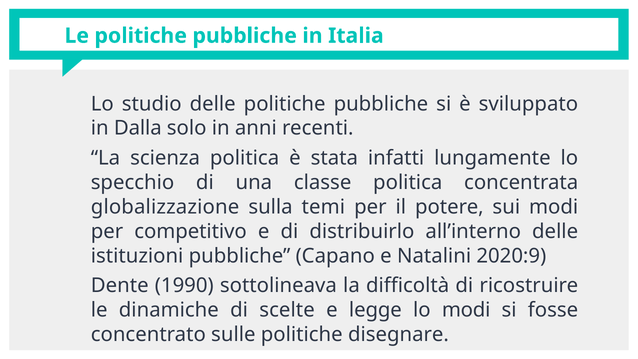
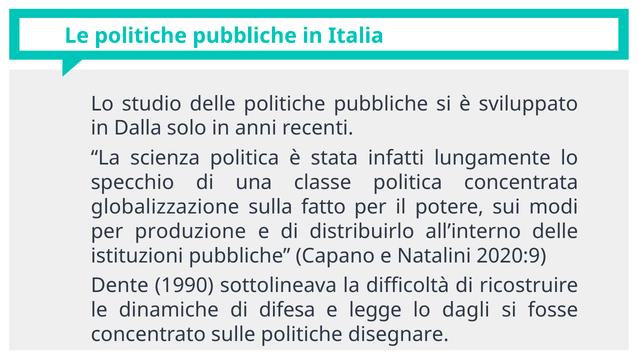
temi: temi -> fatto (324, 207)
competitivo: competitivo -> produzione (190, 231)
scelte: scelte -> difesa (287, 310)
lo modi: modi -> dagli (466, 310)
